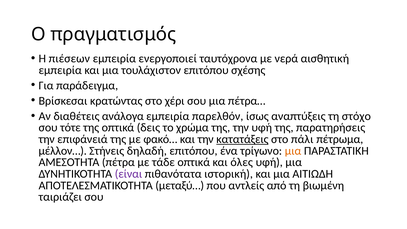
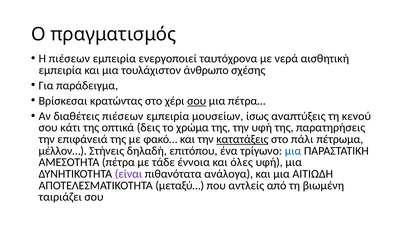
τουλάχιστον επιτόπου: επιτόπου -> άνθρωπο (206, 70)
σου underline: none -> present (197, 101)
διαθέτεις ανάλογα: ανάλογα -> πιέσεων (123, 116)
παρελθόν: παρελθόν -> μουσείων (218, 116)
στόχο: στόχο -> κενού (356, 116)
τότε: τότε -> κάτι (70, 128)
μια colour: orange -> blue (293, 151)
τάδε οπτικά: οπτικά -> έννοια (194, 162)
ιστορική: ιστορική -> ανάλογα (229, 174)
